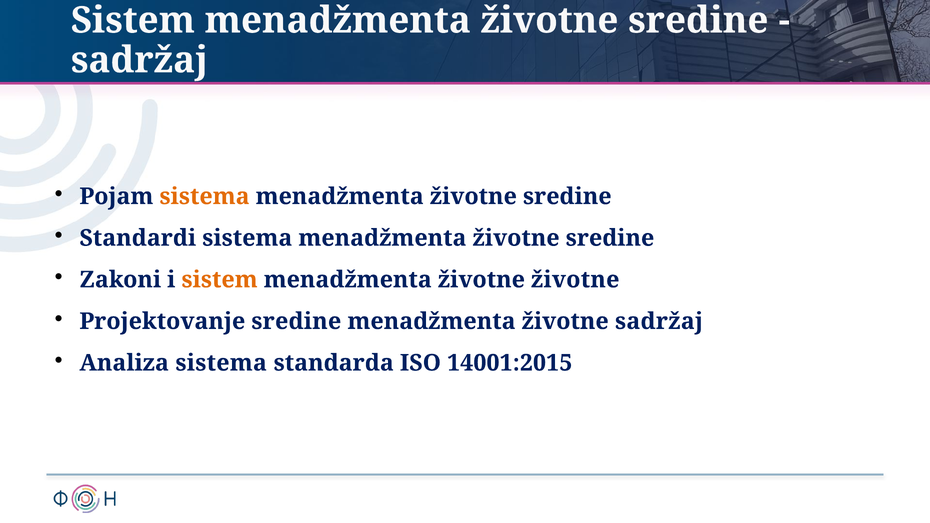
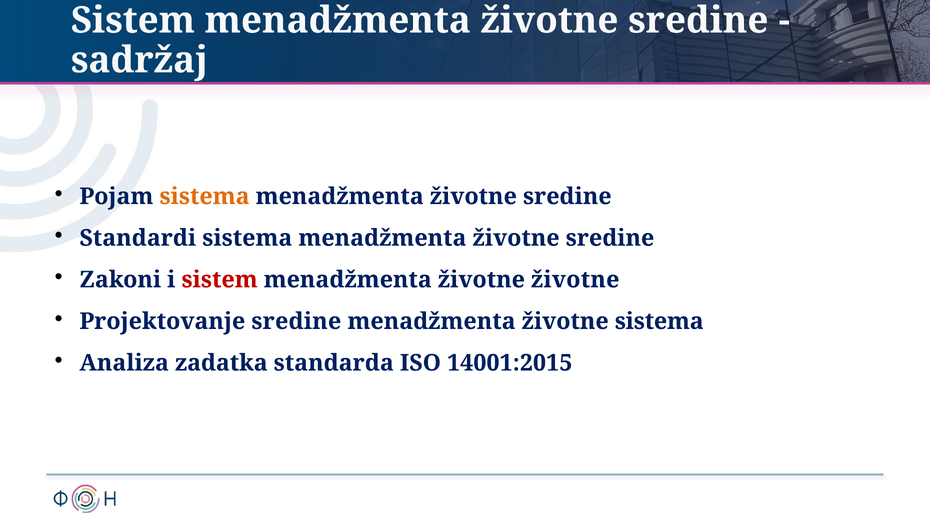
sistem colour: orange -> red (220, 280)
životne sadržaj: sadržaj -> sistema (659, 321)
Analiza sistema: sistema -> zadatka (221, 363)
